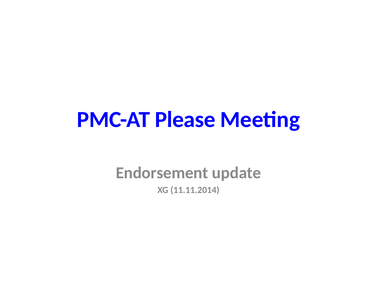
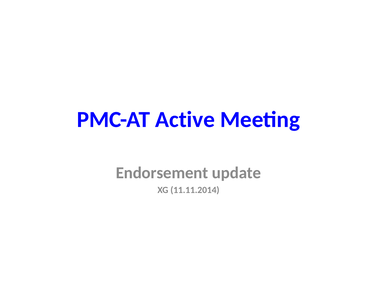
Please: Please -> Active (185, 120)
